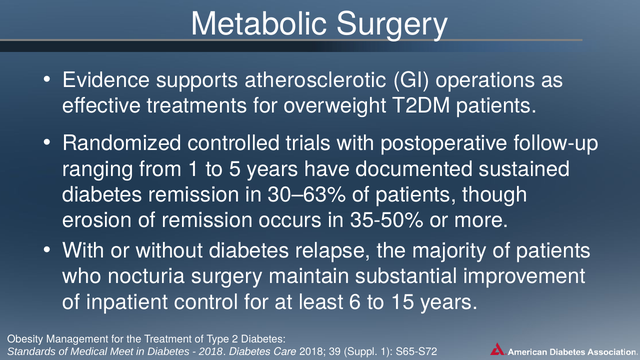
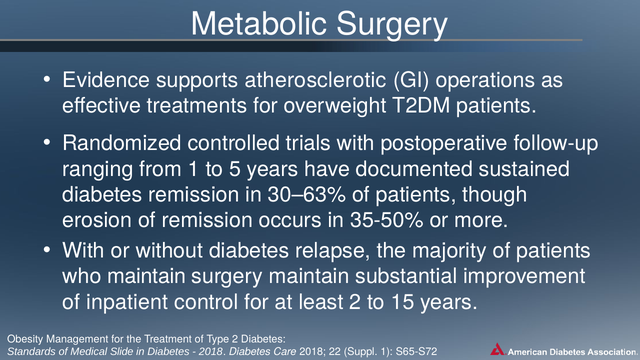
who nocturia: nocturia -> maintain (147, 276)
least 6: 6 -> 2 (355, 302)
Meet: Meet -> Slide (122, 352)
39: 39 -> 22 (335, 352)
